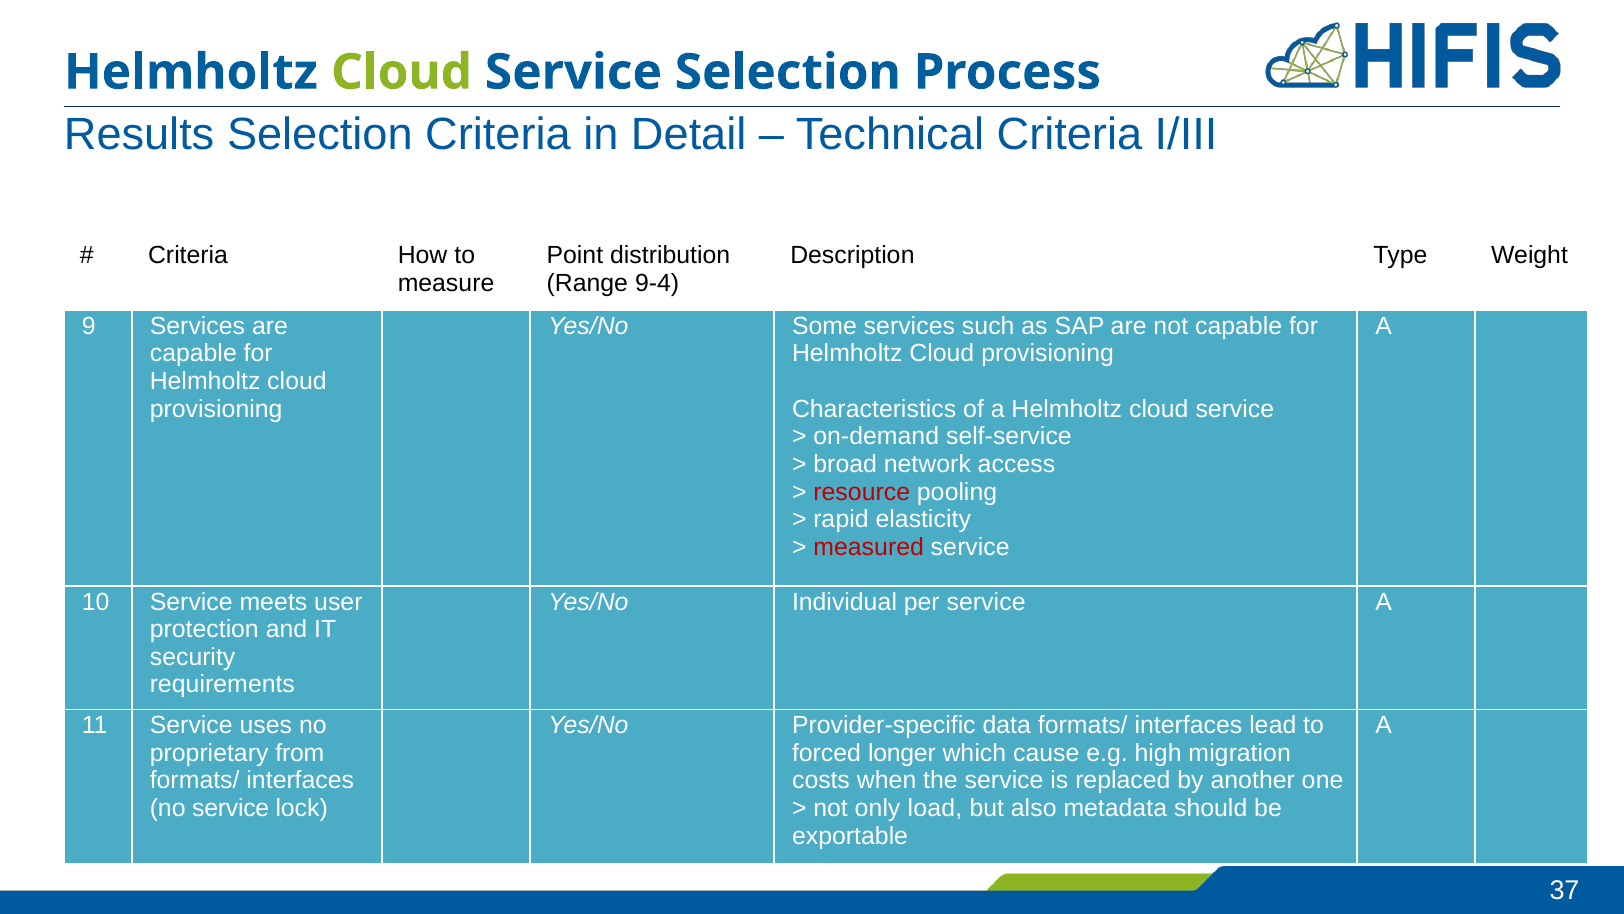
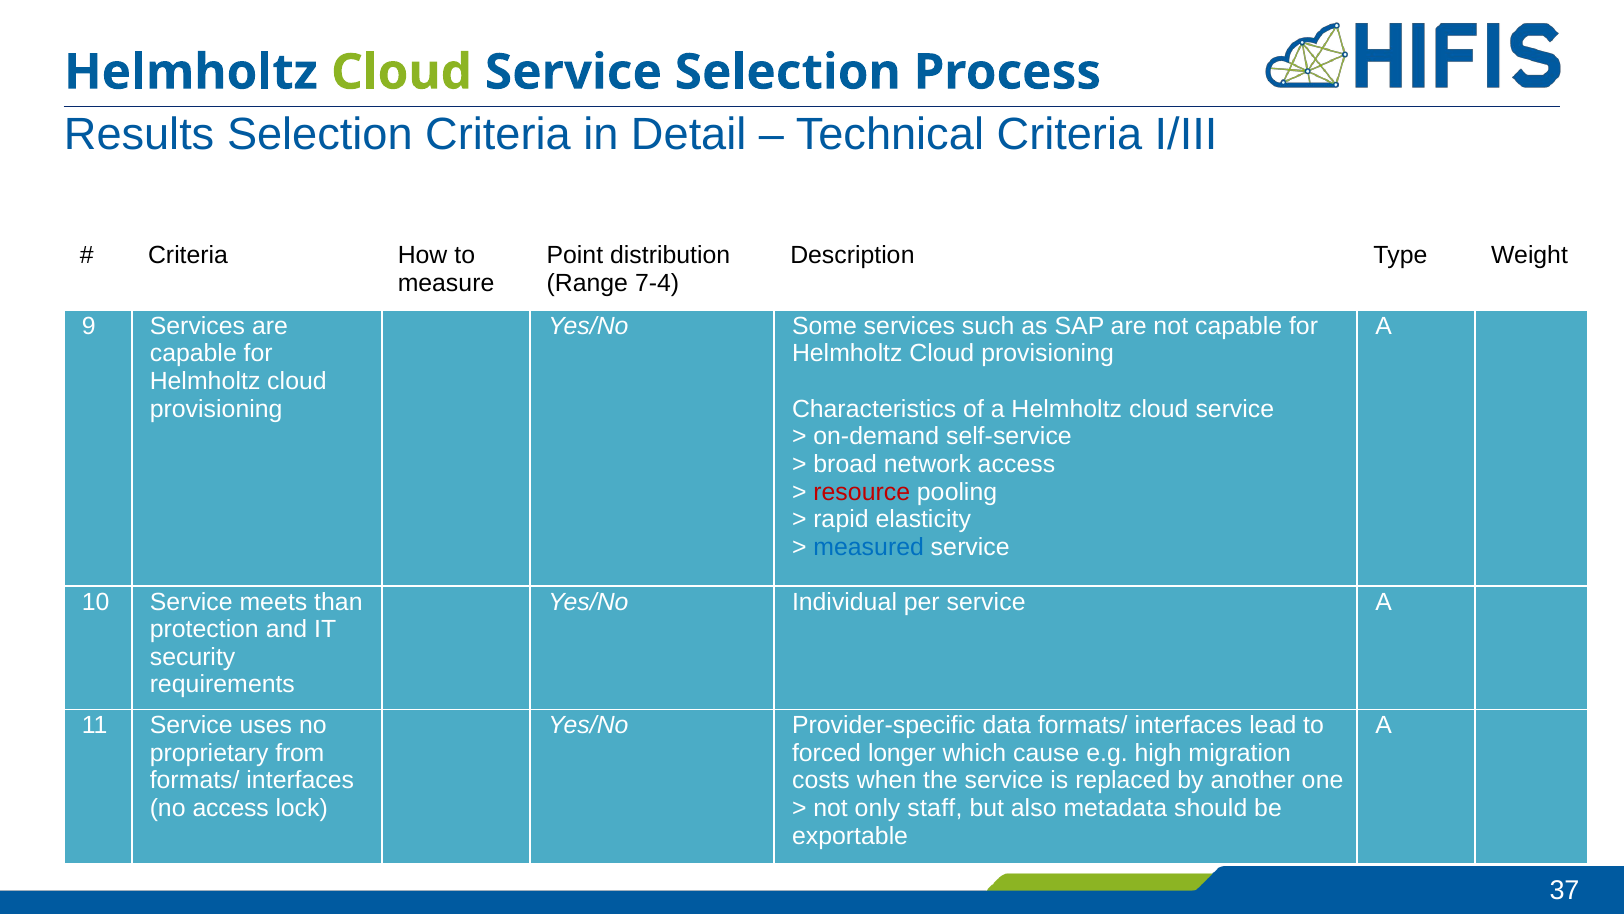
9-4: 9-4 -> 7-4 (657, 283)
measured colour: red -> blue (869, 547)
user: user -> than (338, 602)
no service: service -> access (231, 808)
load: load -> staff (935, 808)
